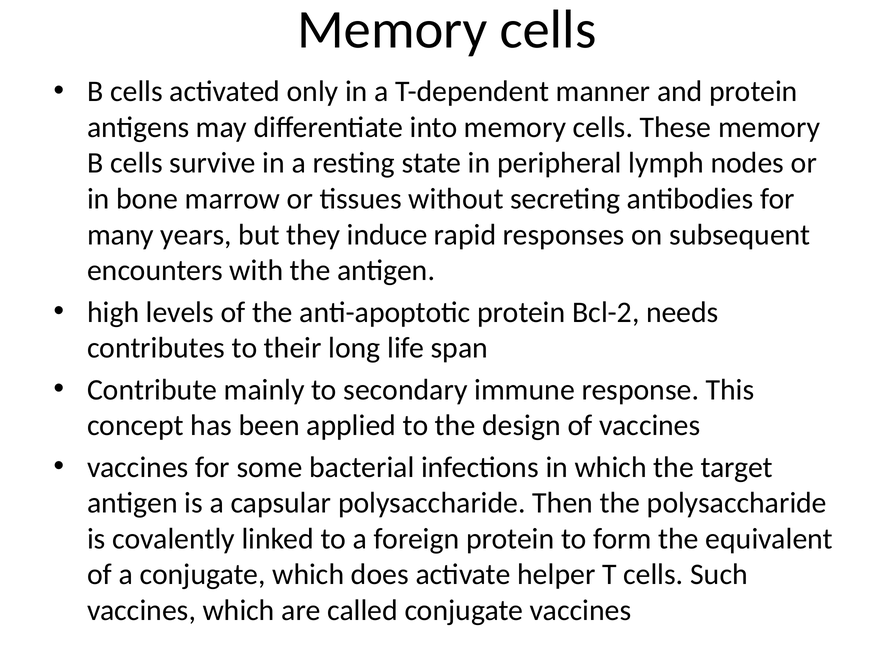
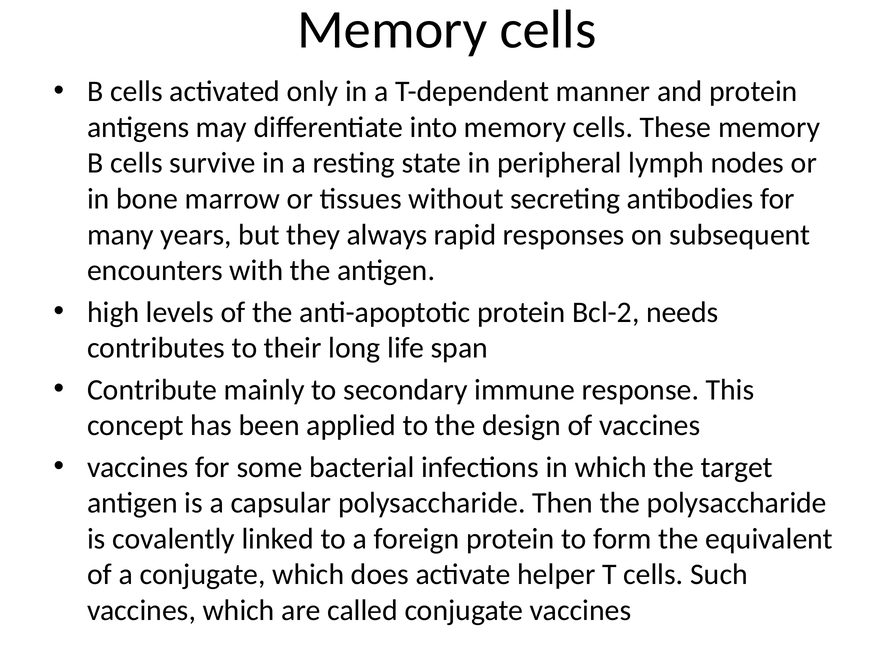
induce: induce -> always (387, 235)
